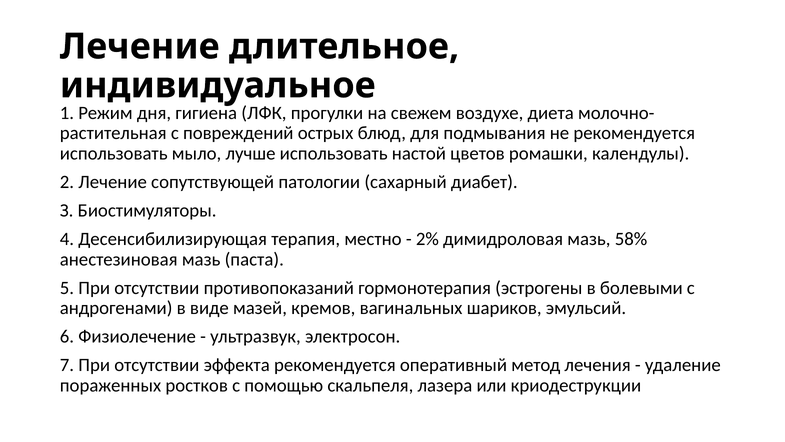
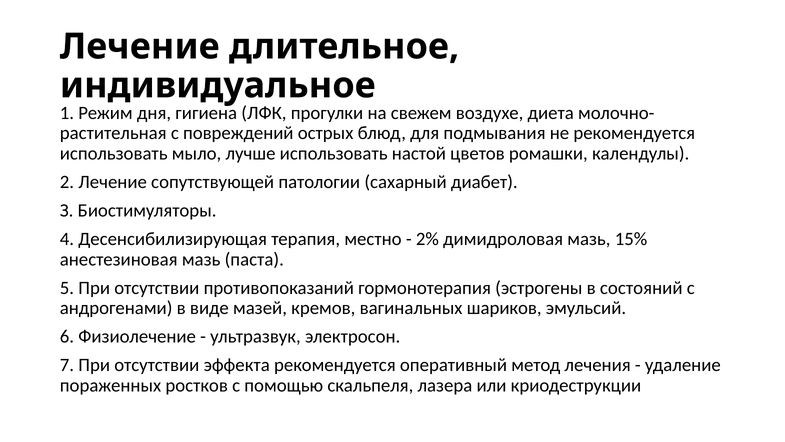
58%: 58% -> 15% (631, 239)
болевыми: болевыми -> состояний (641, 288)
